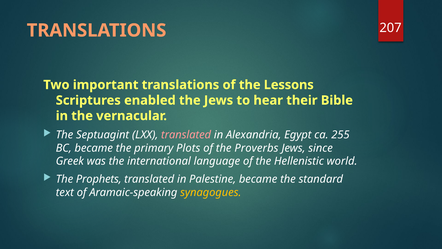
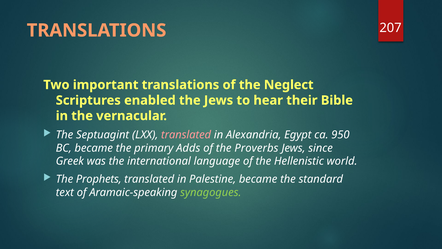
Lessons: Lessons -> Neglect (289, 85)
255: 255 -> 950 (340, 135)
Plots: Plots -> Adds (188, 148)
synagogues colour: yellow -> light green (211, 192)
